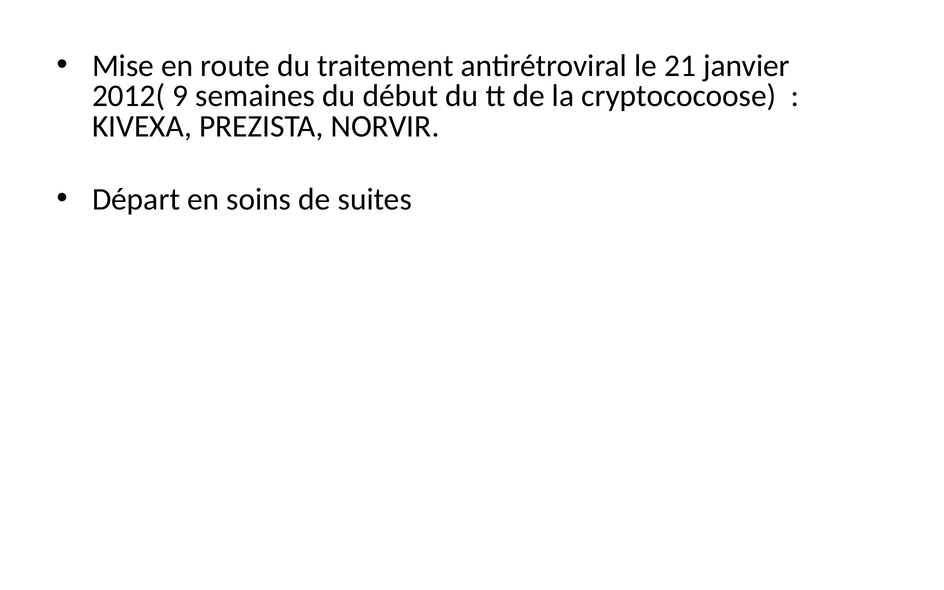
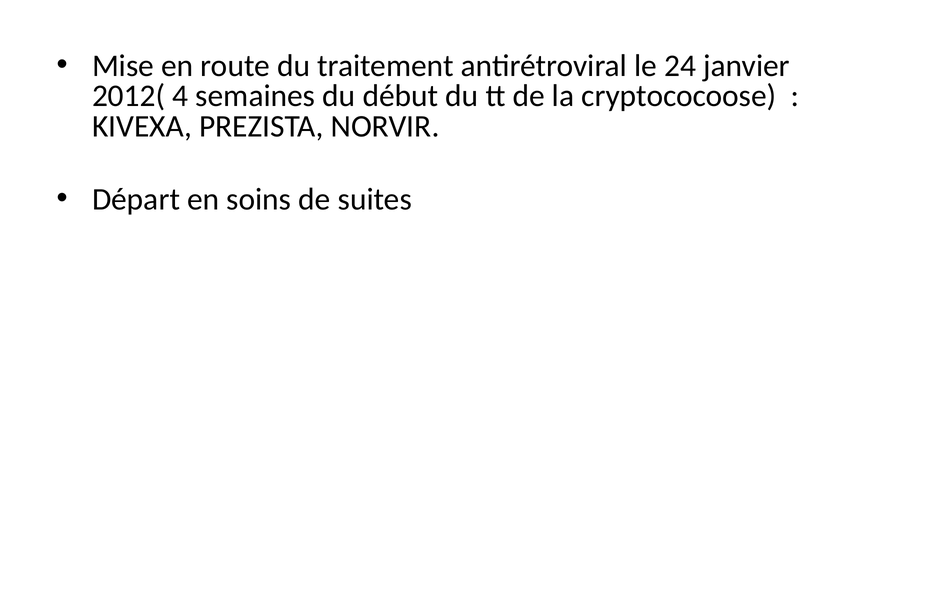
21: 21 -> 24 (680, 66)
9: 9 -> 4 (180, 96)
